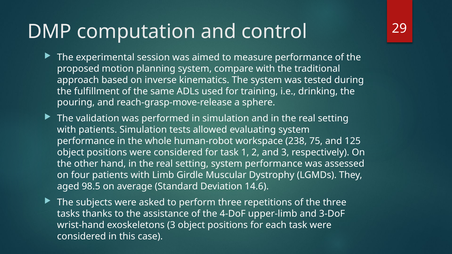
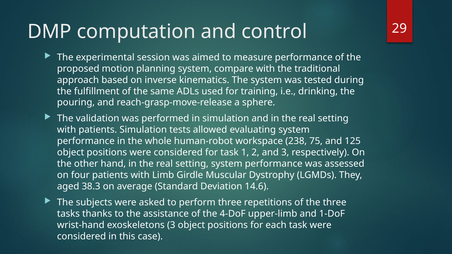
98.5: 98.5 -> 38.3 (91, 187)
3-DoF: 3-DoF -> 1-DoF (332, 214)
